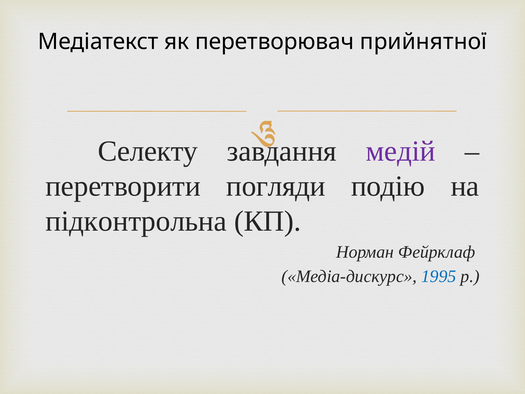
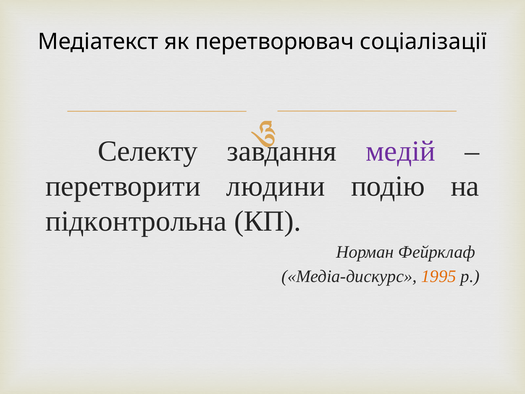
прийнятної: прийнятної -> соціалізації (424, 42)
погляди: погляди -> людини (276, 186)
1995 colour: blue -> orange (439, 276)
